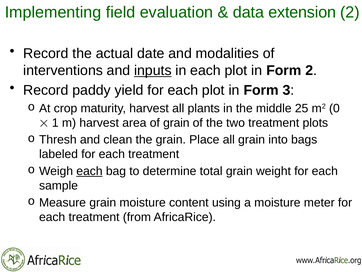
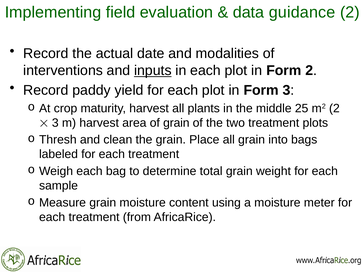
extension: extension -> guidance (302, 12)
m2 0: 0 -> 2 (334, 108)
1: 1 -> 3 (55, 123)
each underline: present -> none (89, 171)
